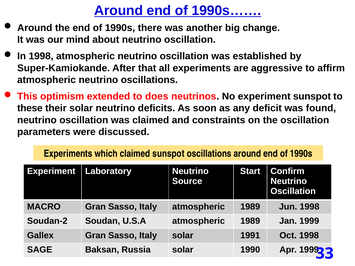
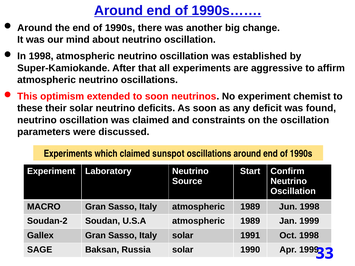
to does: does -> soon (157, 96)
experiment sunspot: sunspot -> chemist (312, 96)
